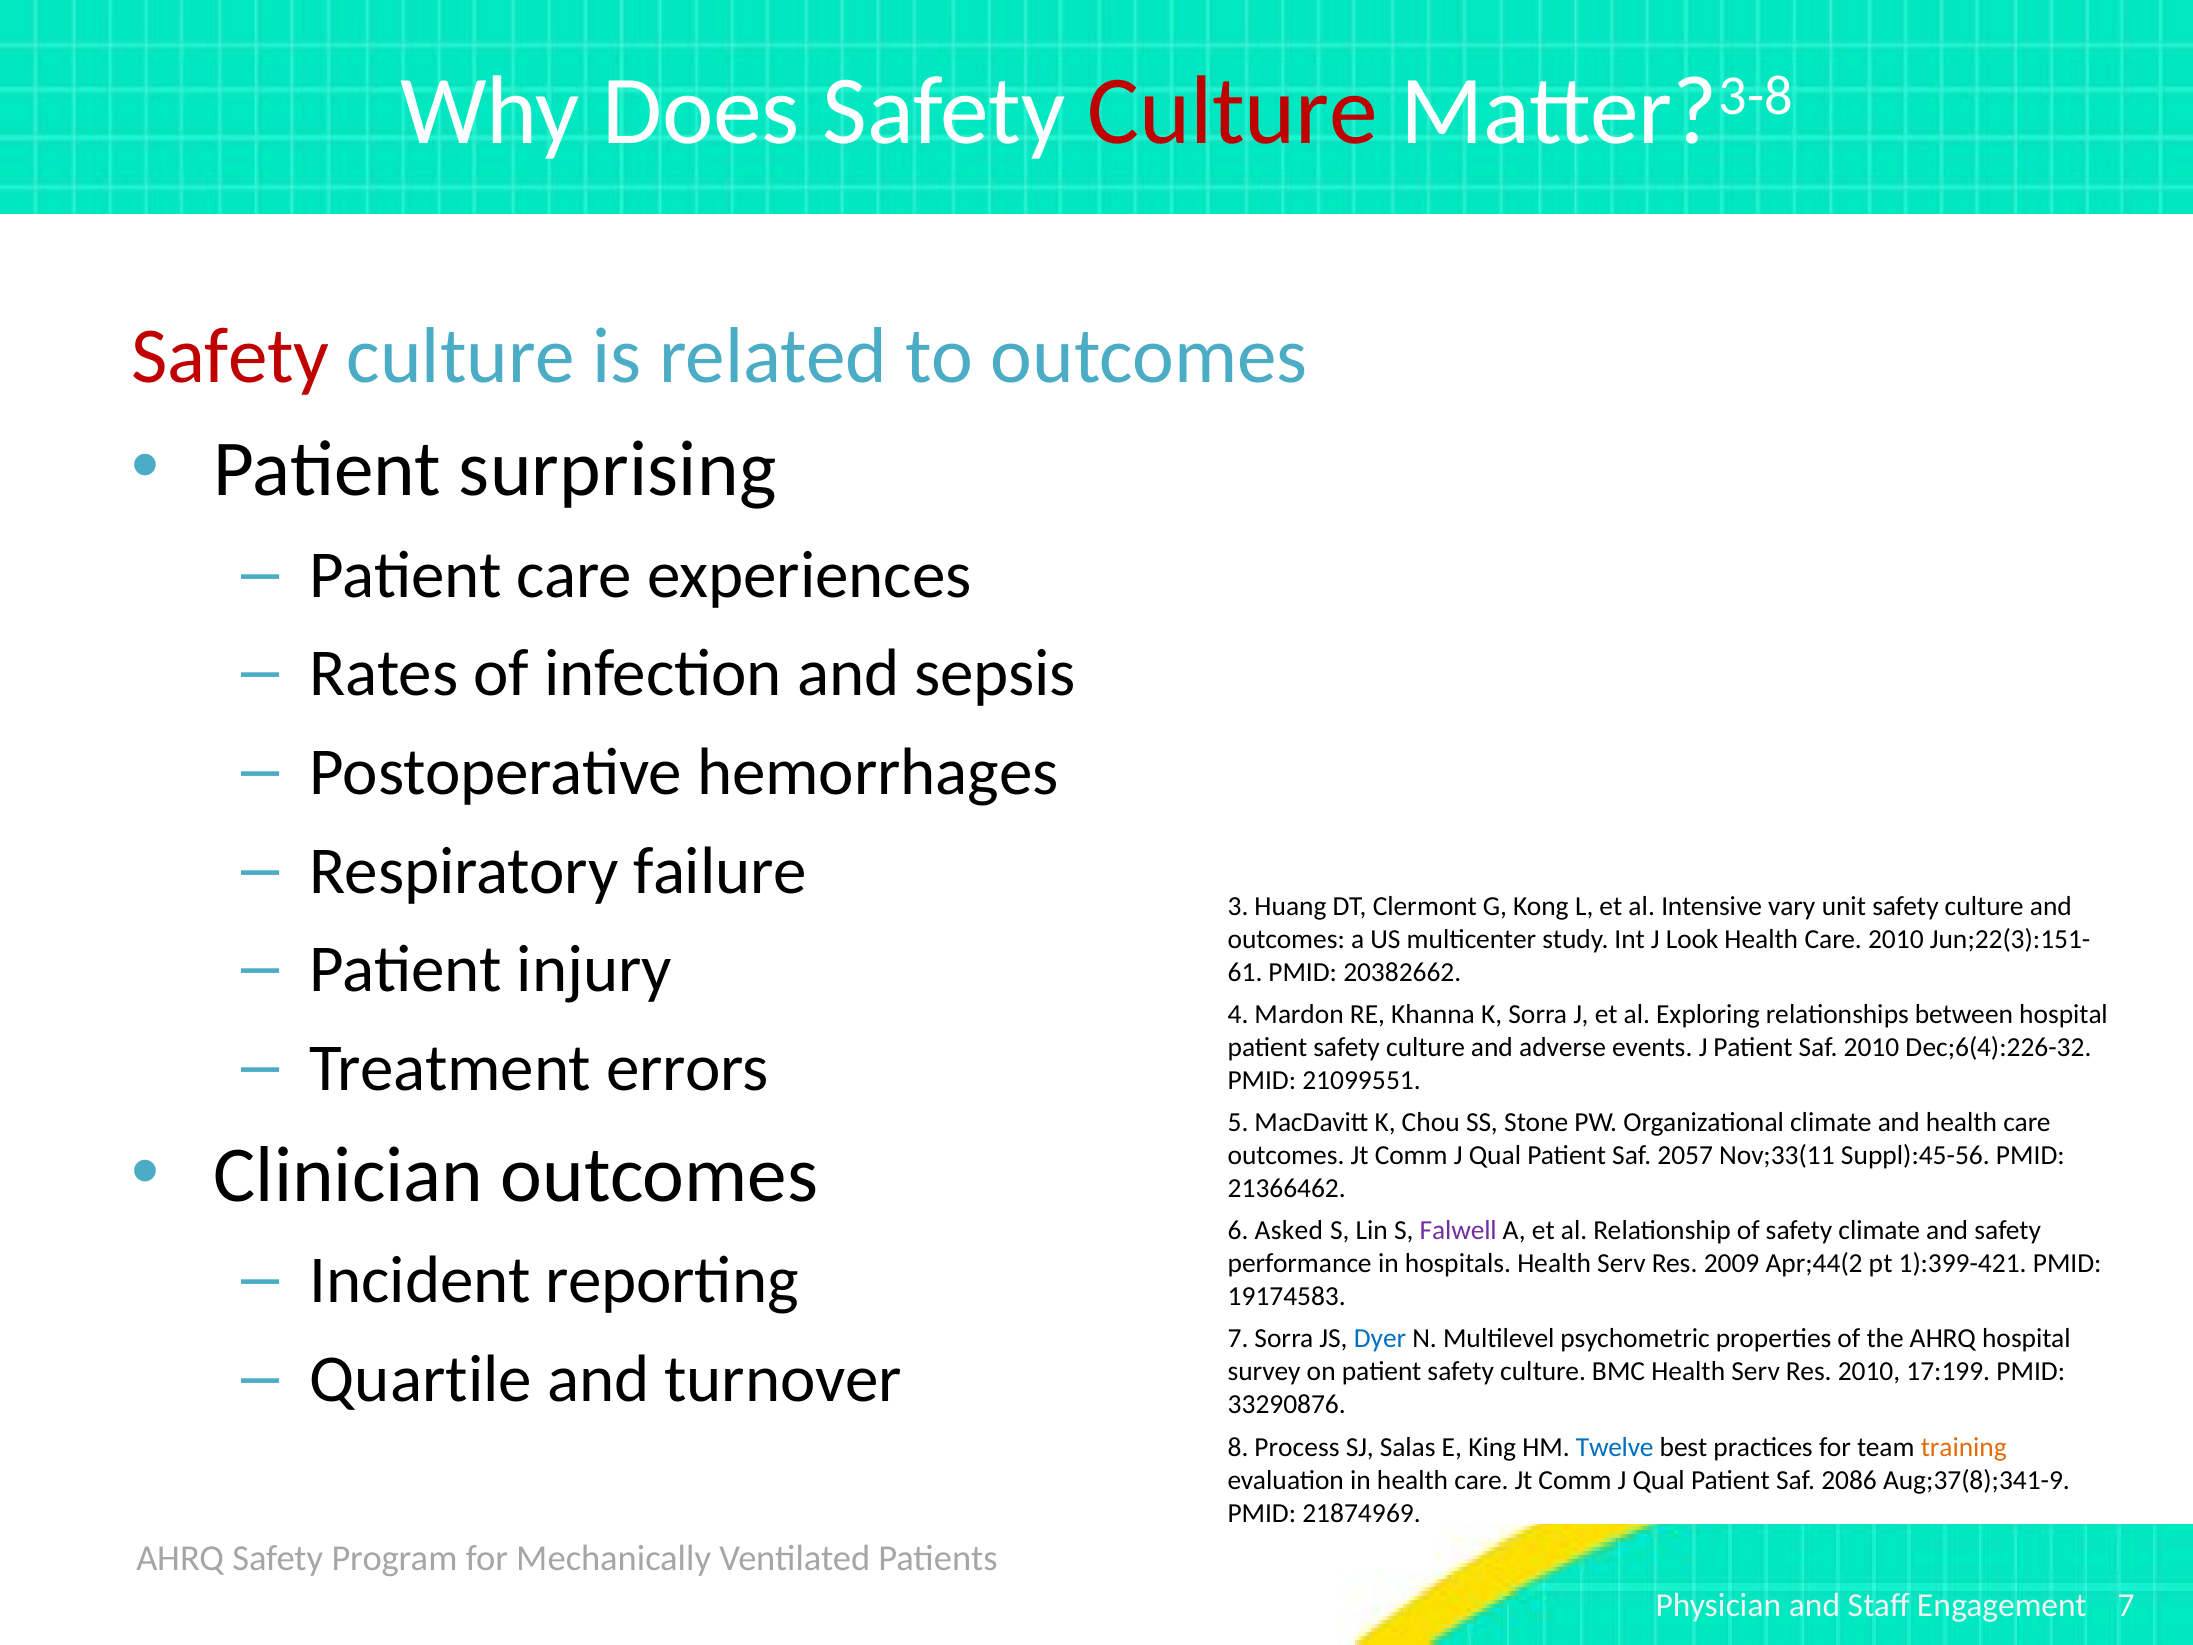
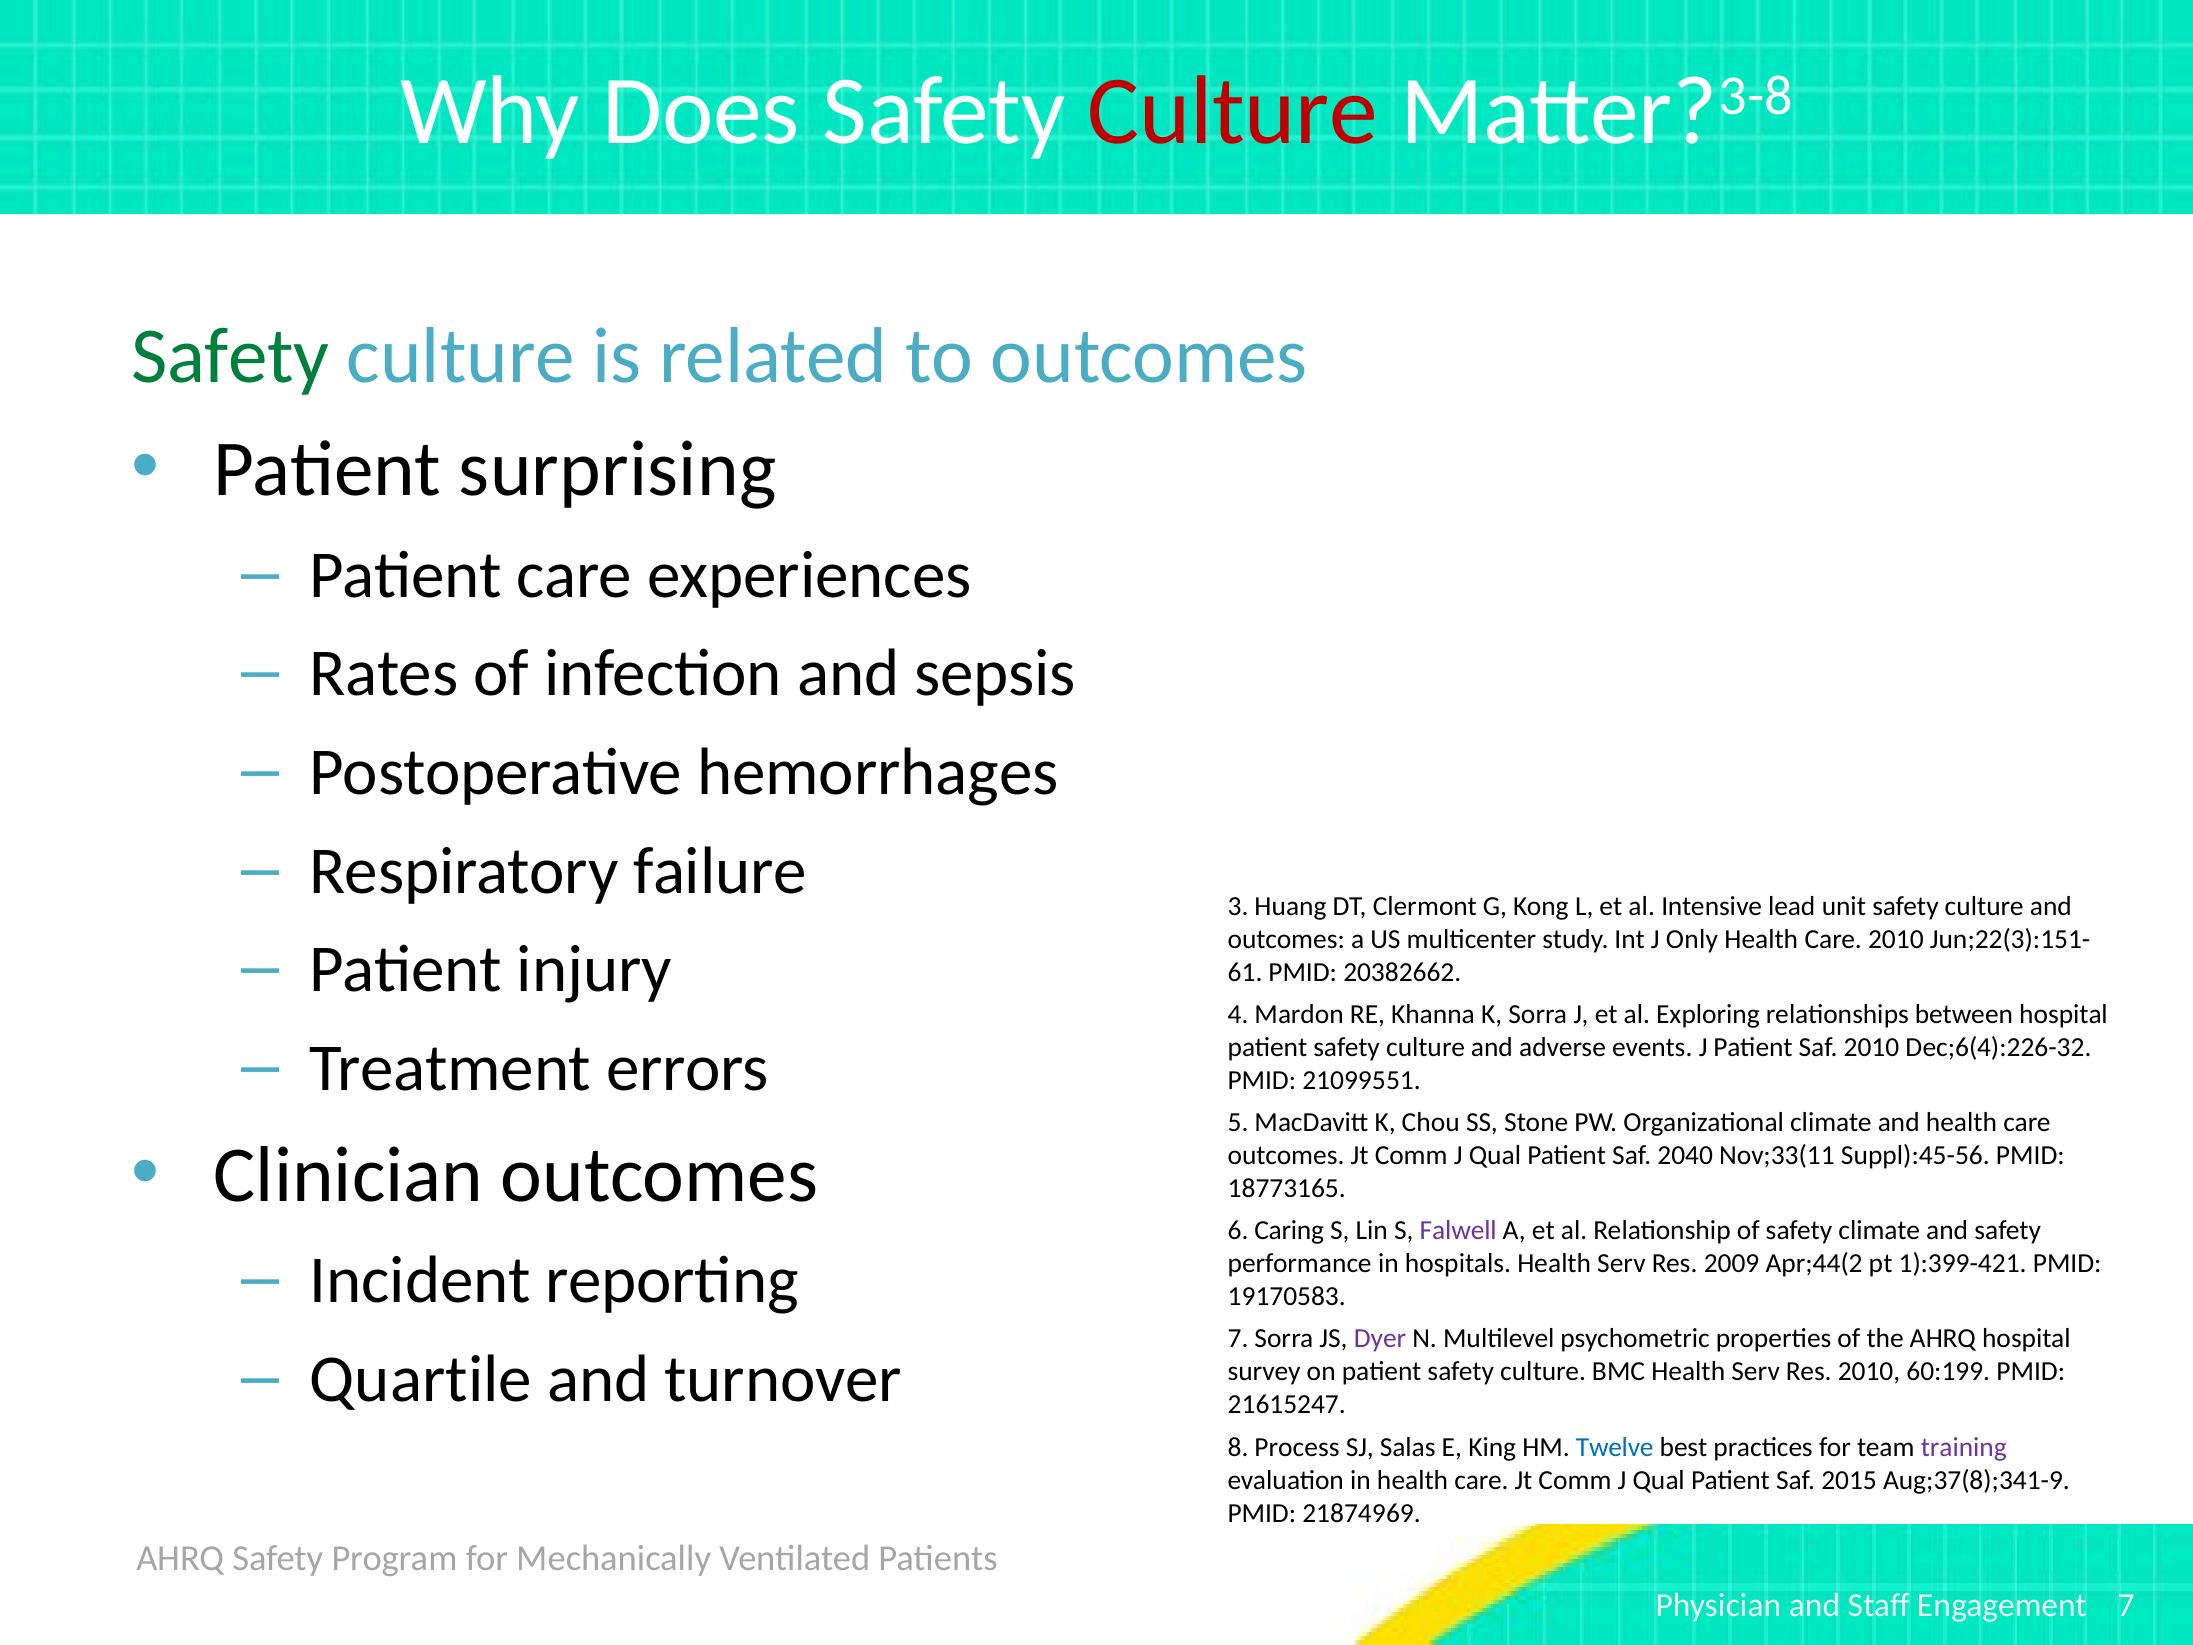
Safety colour: red -> green (230, 356)
vary: vary -> lead (1792, 906)
Look: Look -> Only (1692, 939)
2057: 2057 -> 2040 (1685, 1155)
21366462: 21366462 -> 18773165 (1287, 1188)
Asked: Asked -> Caring (1289, 1231)
19174583: 19174583 -> 19170583 (1287, 1297)
Dyer colour: blue -> purple (1380, 1339)
17:199: 17:199 -> 60:199 (1948, 1372)
33290876: 33290876 -> 21615247 (1287, 1405)
training colour: orange -> purple (1964, 1447)
2086: 2086 -> 2015 (1849, 1480)
